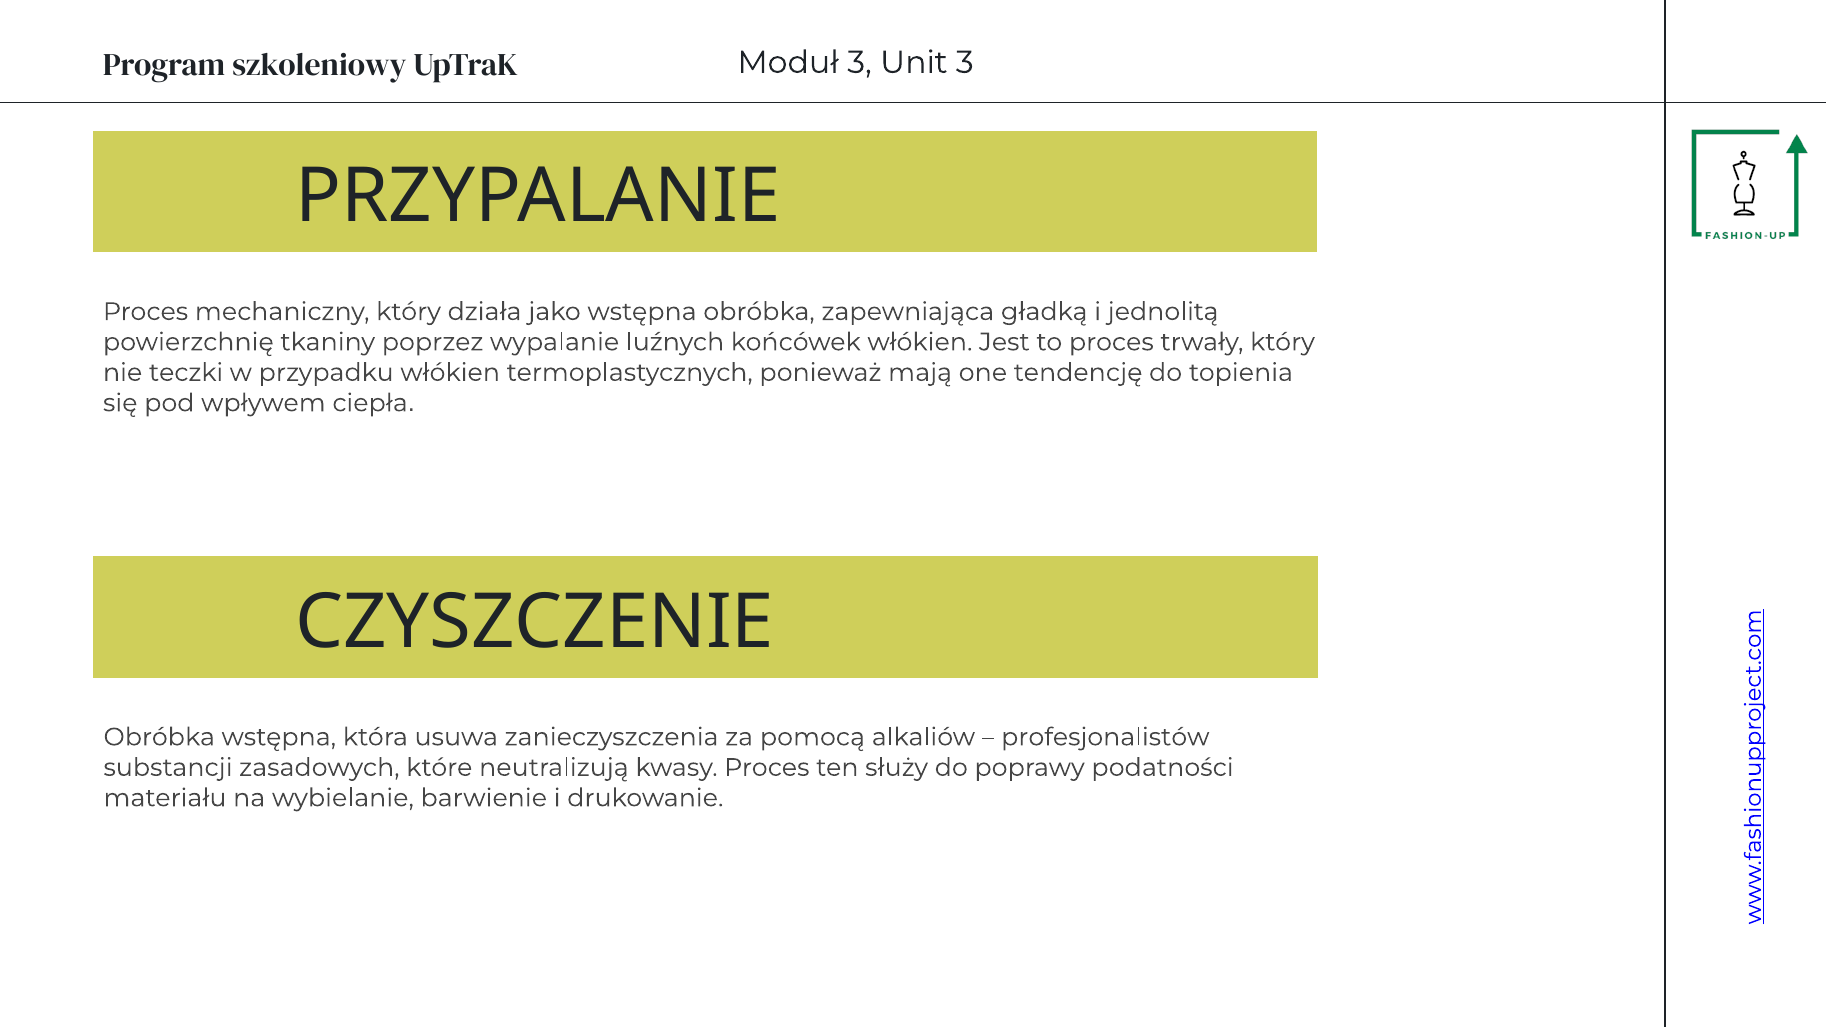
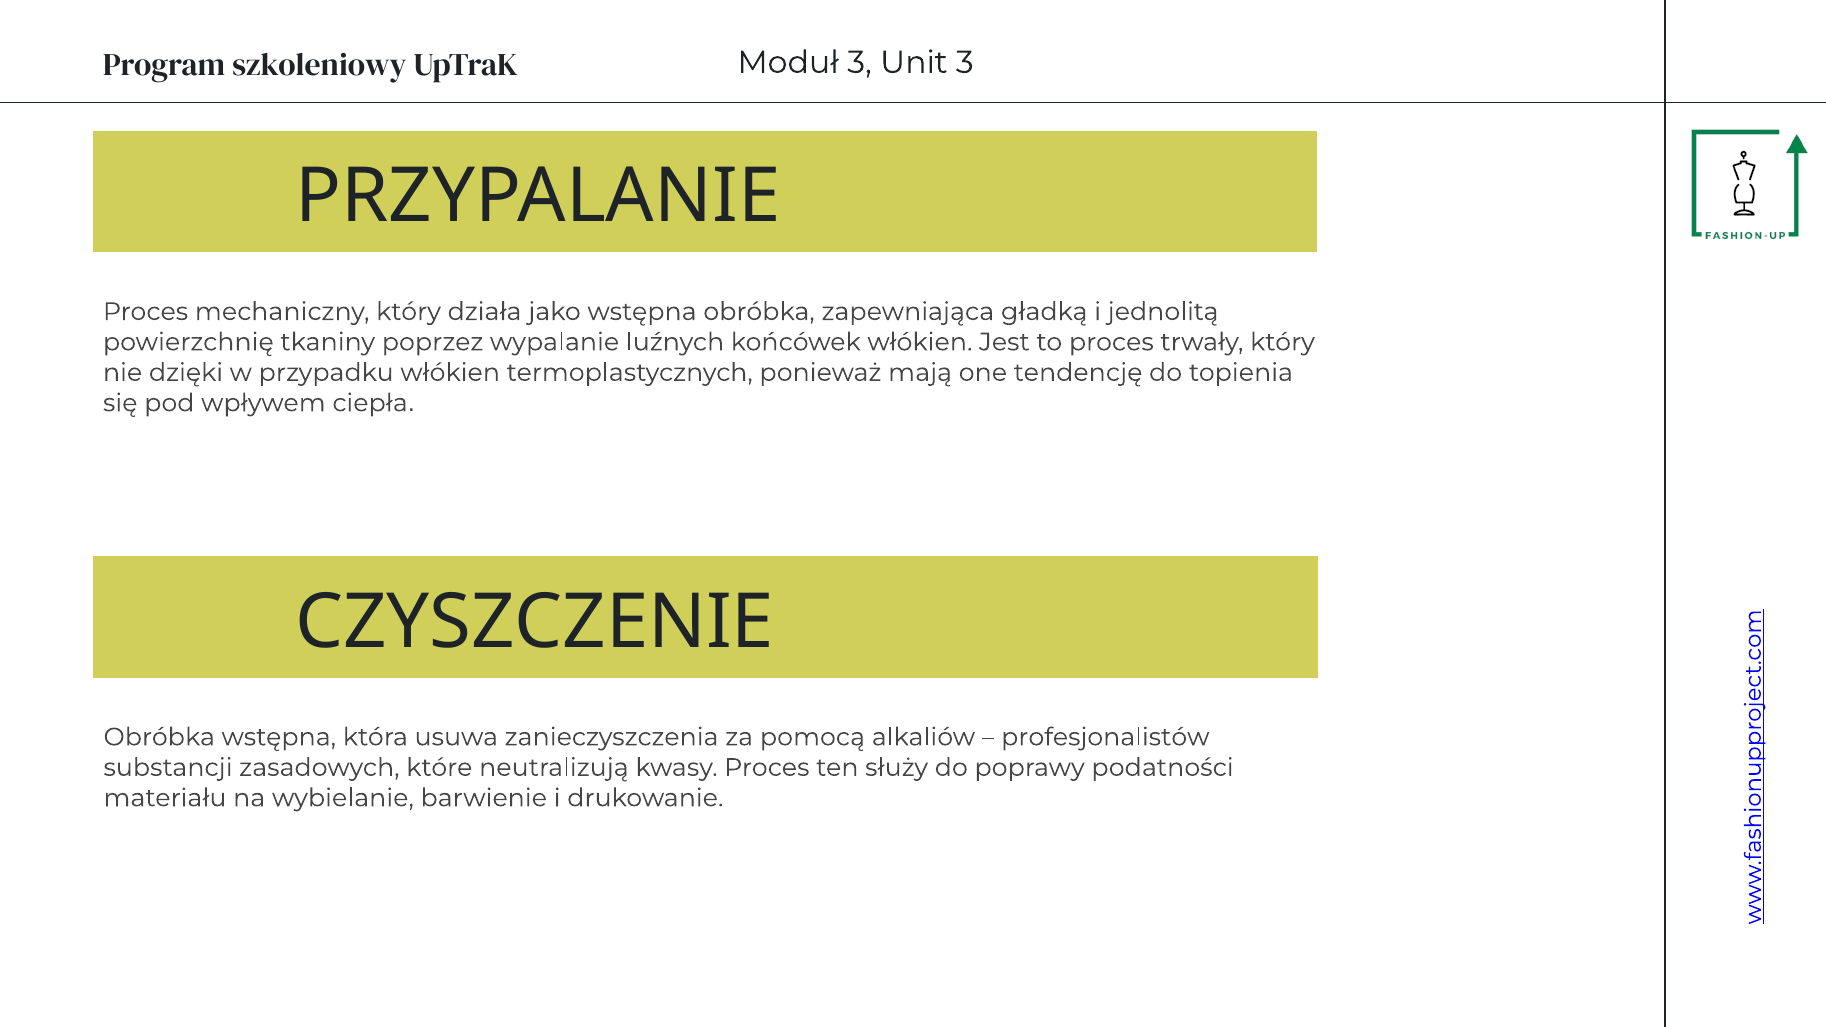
teczki: teczki -> dzięki (186, 373)
